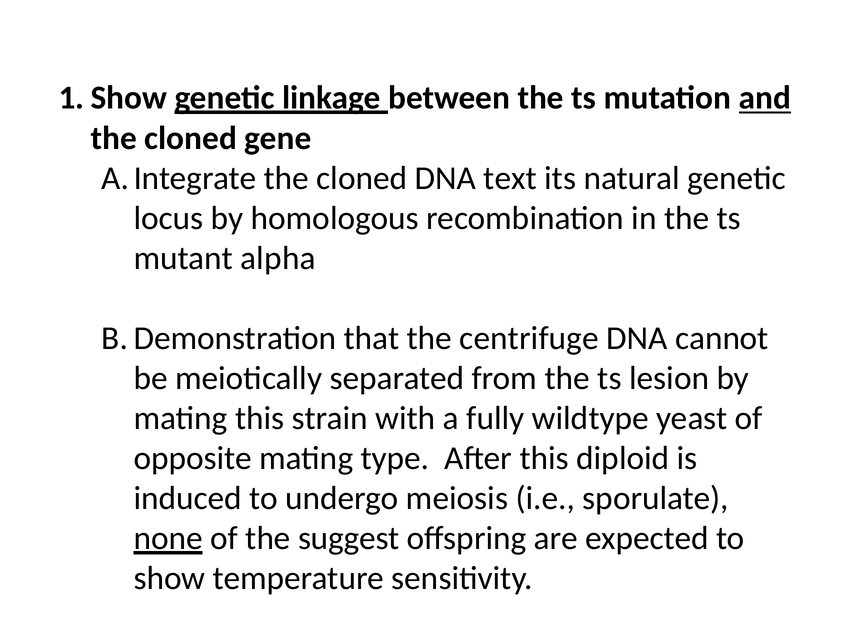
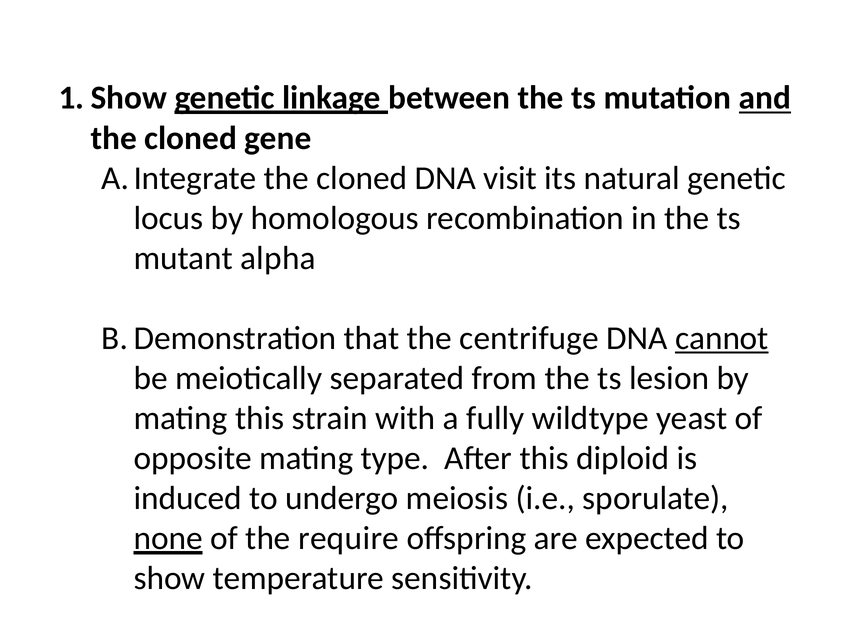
text: text -> visit (510, 178)
cannot underline: none -> present (722, 338)
suggest: suggest -> require (349, 539)
